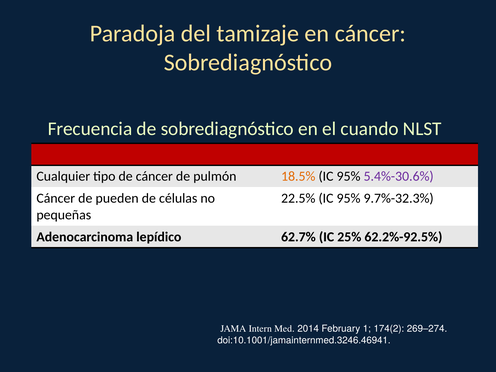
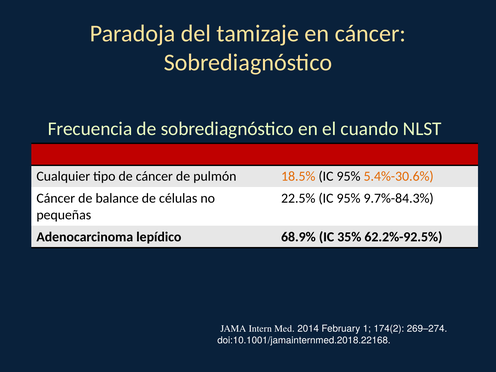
5.4%-30.6% colour: purple -> orange (399, 176)
pueden: pueden -> balance (117, 198)
9.7%-32.3%: 9.7%-32.3% -> 9.7%-84.3% (399, 198)
62.7%: 62.7% -> 68.9% (298, 237)
25%: 25% -> 35% (349, 237)
doi:10.1001/jamainternmed.3246.46941: doi:10.1001/jamainternmed.3246.46941 -> doi:10.1001/jamainternmed.2018.22168 (304, 340)
